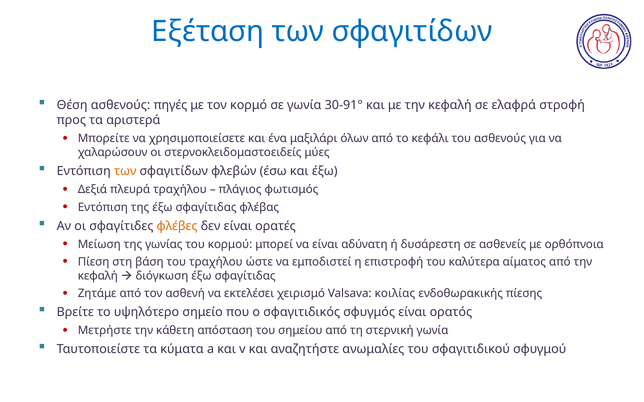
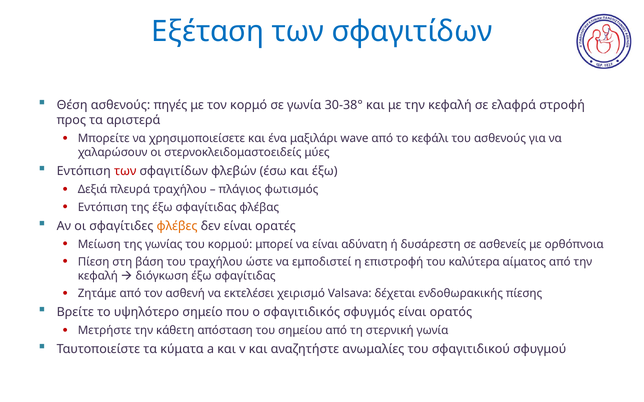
30-91°: 30-91° -> 30-38° (344, 105)
όλων: όλων -> wave (354, 139)
των colour: orange -> red (125, 172)
κοιλίας: κοιλίας -> δέχεται (395, 294)
